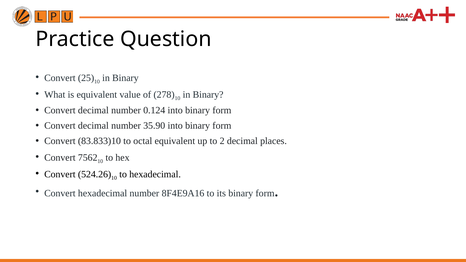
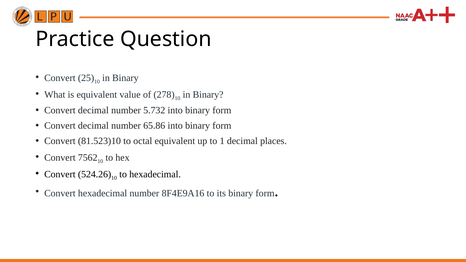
0.124: 0.124 -> 5.732 (154, 110)
35.90: 35.90 -> 65.86 (154, 126)
83.833)10: 83.833)10 -> 81.523)10 (99, 141)
2: 2 -> 1 (222, 141)
